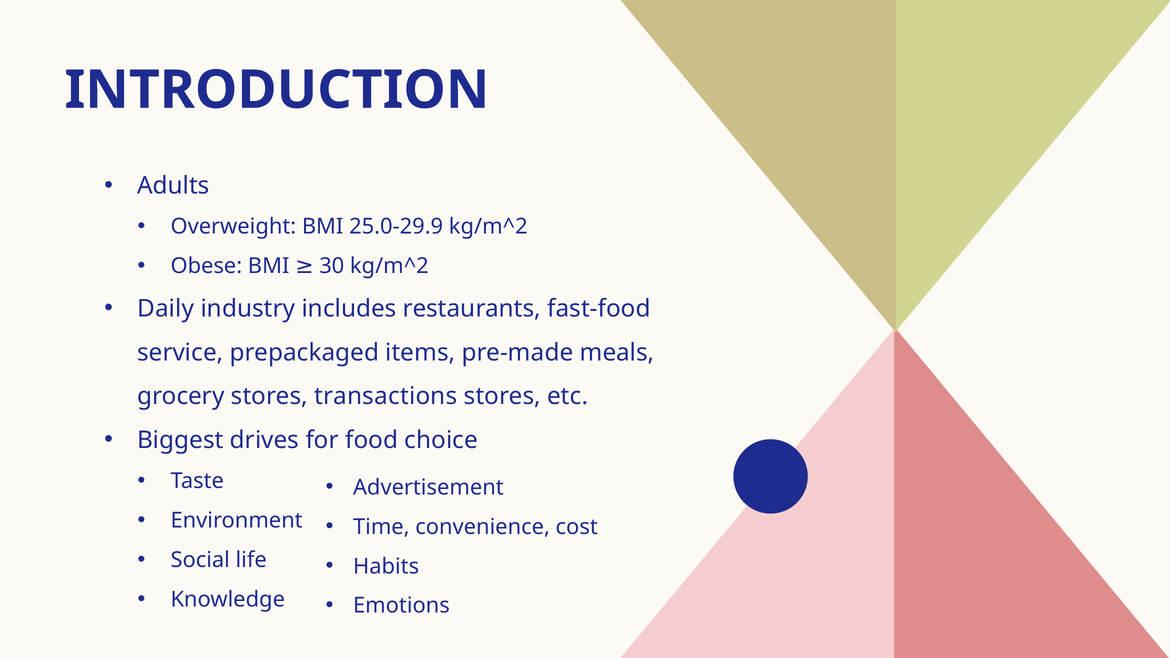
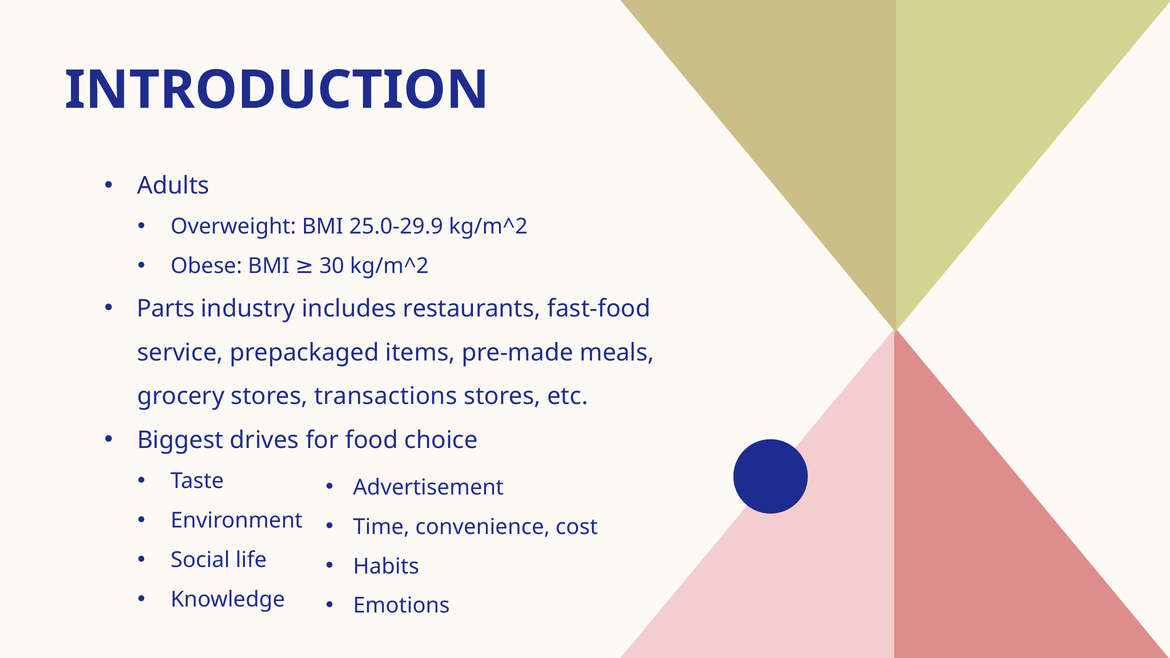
Daily: Daily -> Parts (166, 309)
